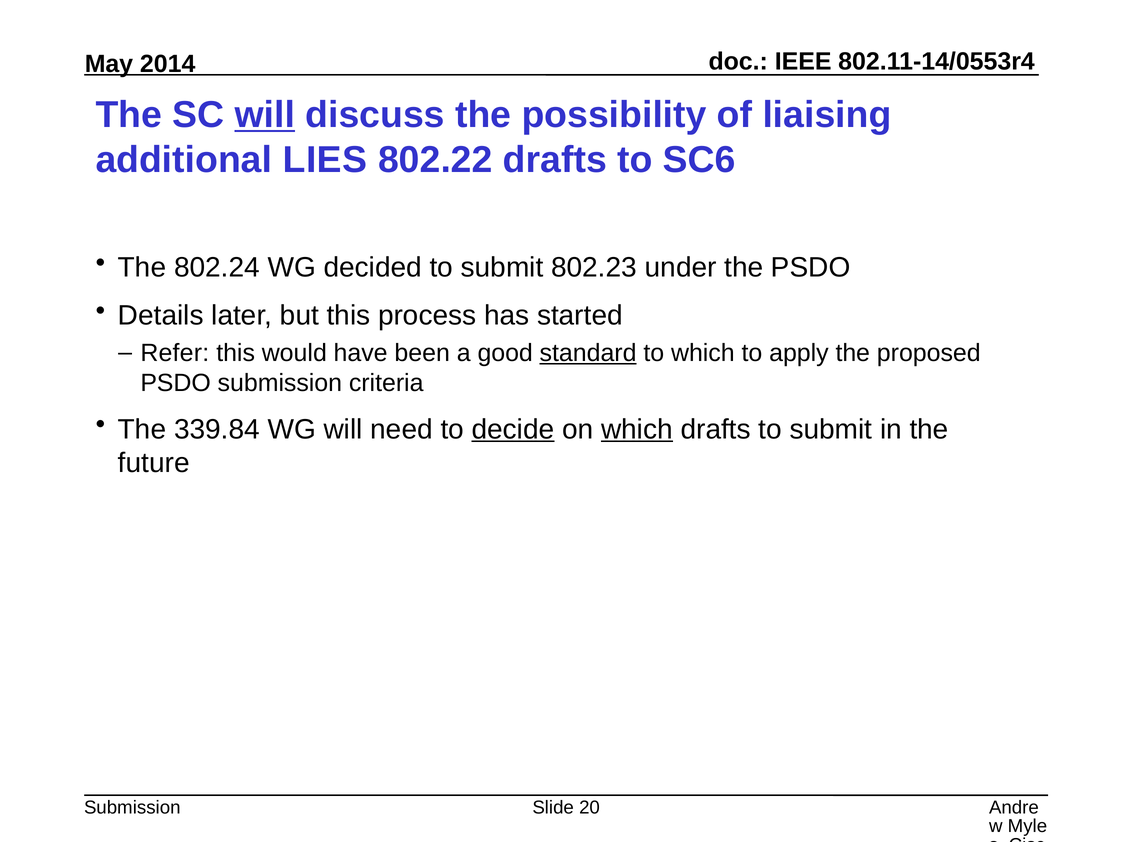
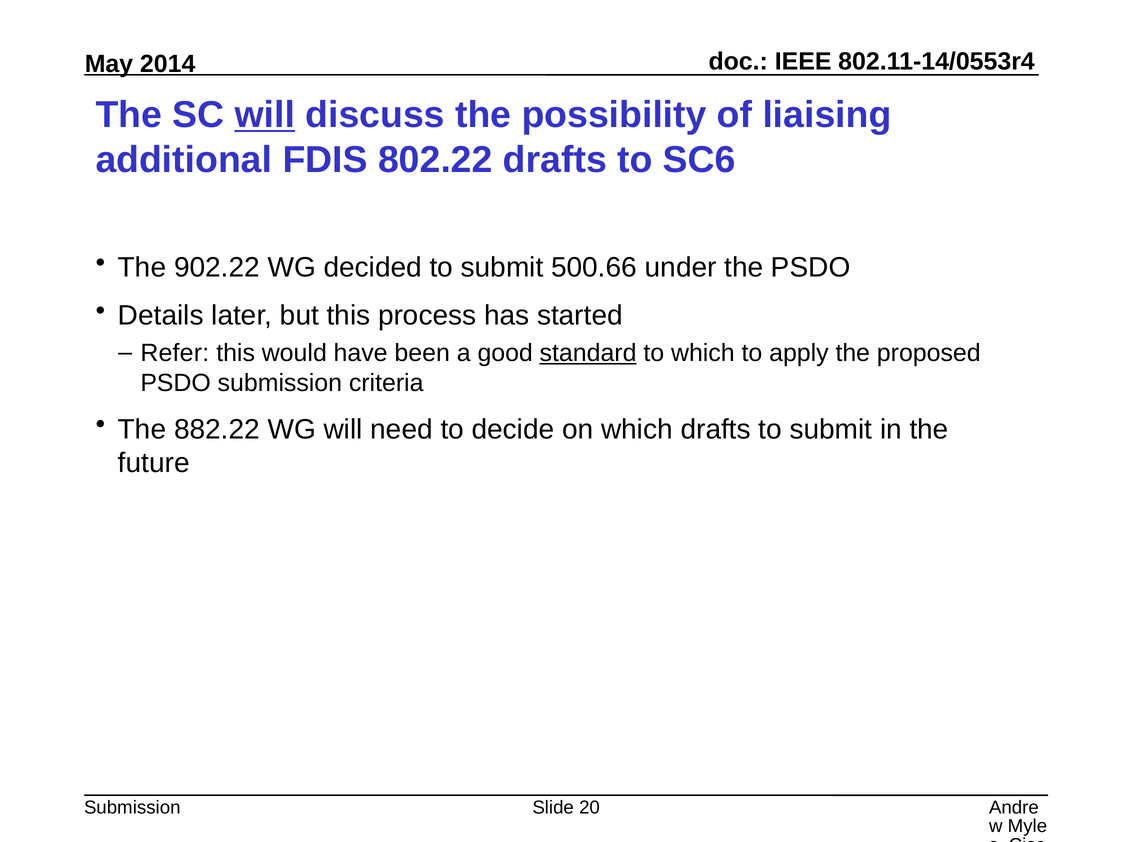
LIES: LIES -> FDIS (325, 160)
802.24: 802.24 -> 902.22 (217, 268)
802.23: 802.23 -> 500.66 (594, 268)
339.84: 339.84 -> 882.22 (217, 429)
decide underline: present -> none (513, 429)
which underline: present -> none (637, 429)
